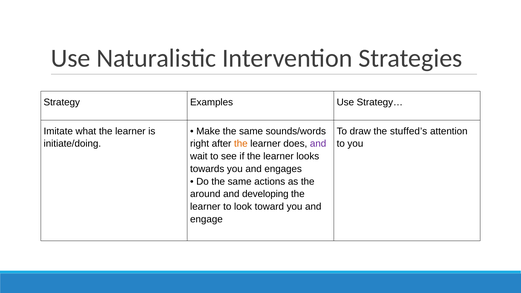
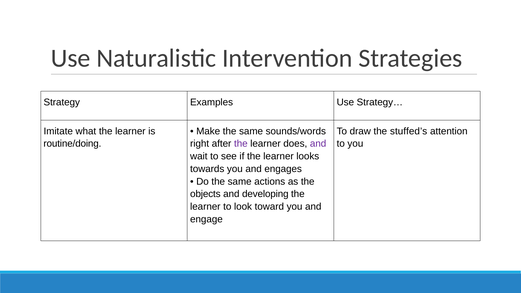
initiate/doing: initiate/doing -> routine/doing (72, 144)
the colour: orange -> purple (241, 144)
around: around -> objects (205, 194)
